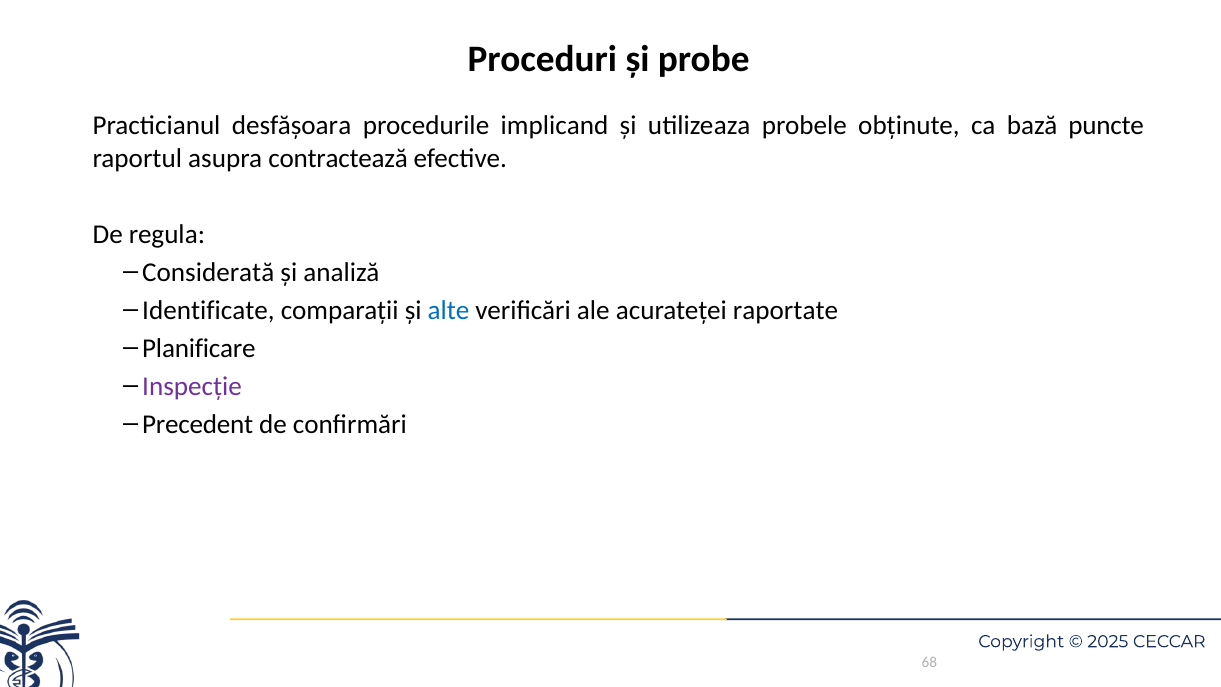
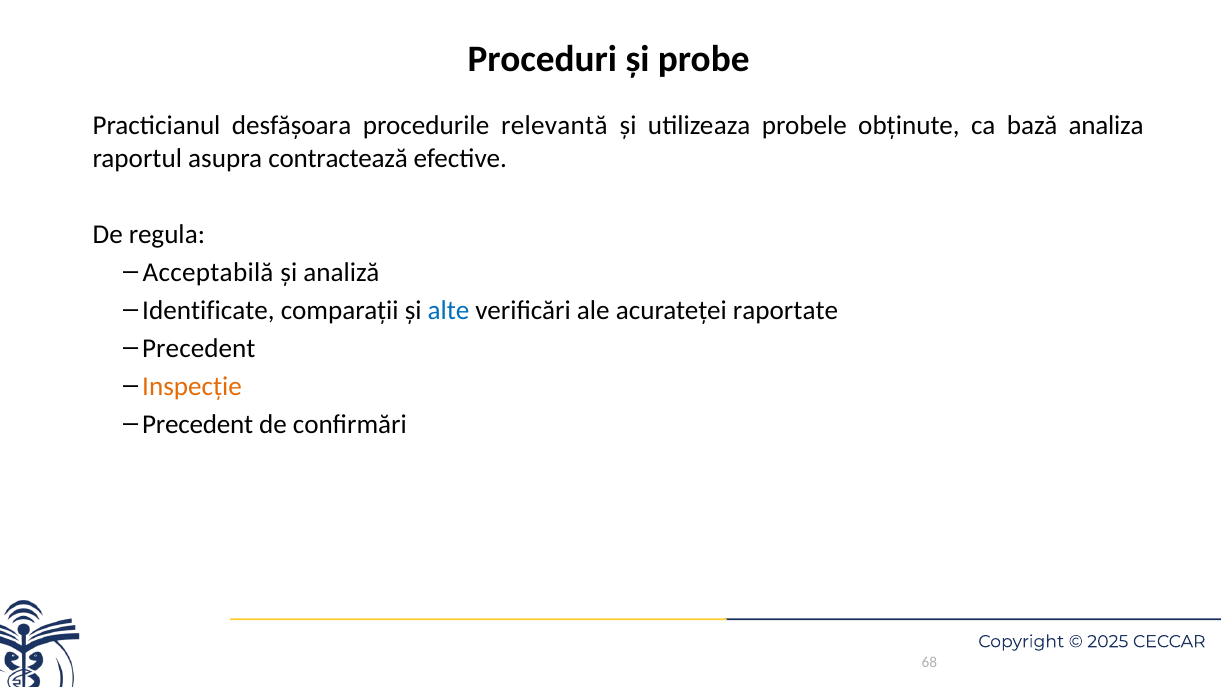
implicand: implicand -> relevantă (554, 126)
puncte: puncte -> analiza (1106, 126)
Considerată: Considerată -> Acceptabilă (208, 272)
Planificare: Planificare -> Precedent (199, 348)
Inspecţie colour: purple -> orange (192, 386)
